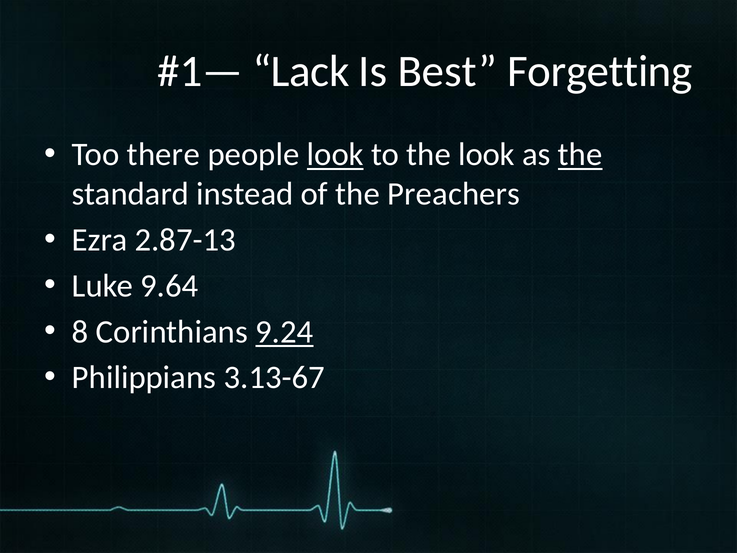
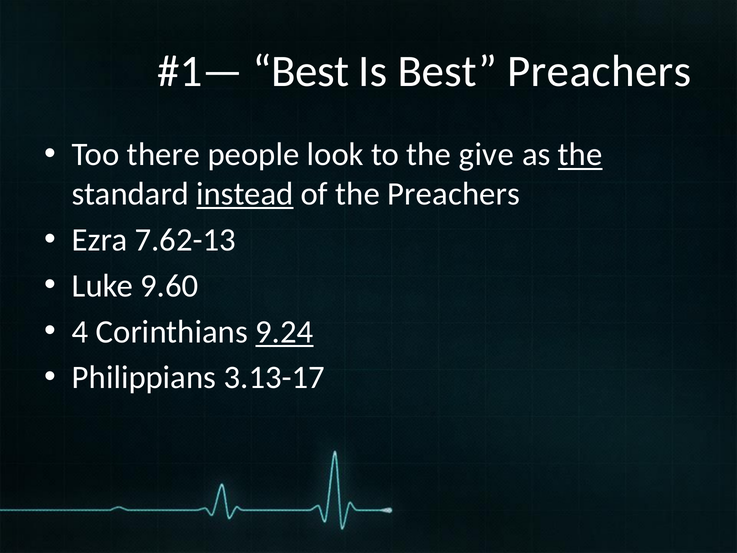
Lack: Lack -> Best (301, 71)
Best Forgetting: Forgetting -> Preachers (599, 71)
look underline: present -> none (335, 155)
the look: look -> give (486, 155)
instead underline: none -> present (245, 194)
2.87-13: 2.87-13 -> 7.62-13 (185, 240)
9.64: 9.64 -> 9.60 (169, 286)
8: 8 -> 4 (80, 332)
3.13-67: 3.13-67 -> 3.13-17 (274, 377)
